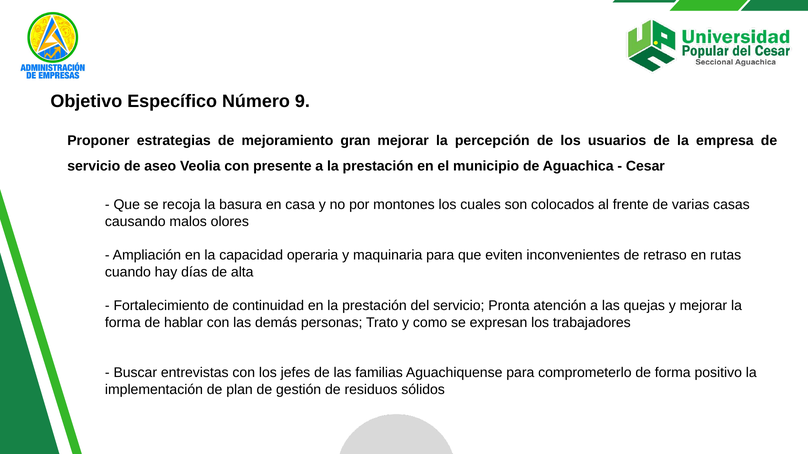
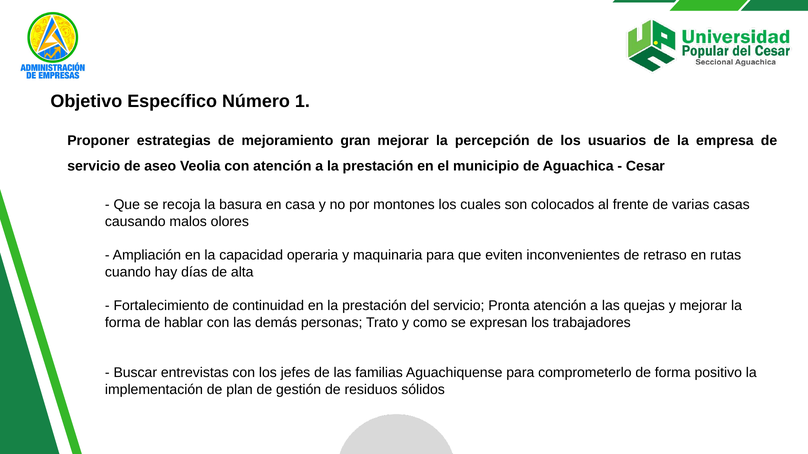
9: 9 -> 1 (302, 101)
con presente: presente -> atención (282, 166)
